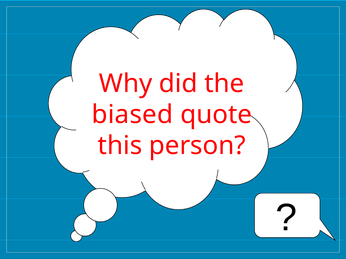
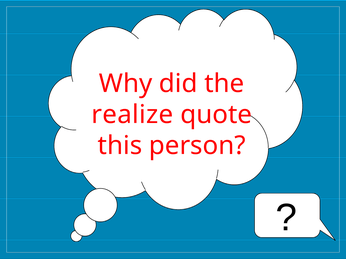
biased: biased -> realize (132, 115)
